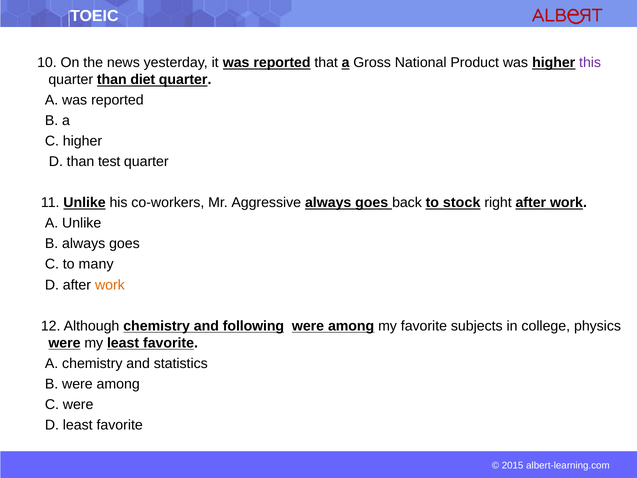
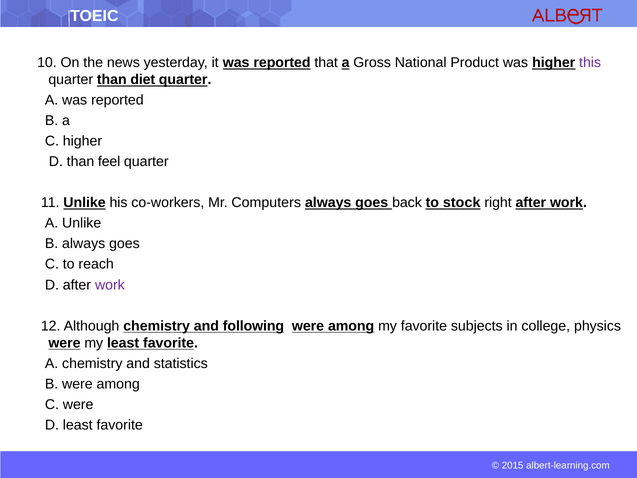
test: test -> feel (109, 162)
Aggressive: Aggressive -> Computers (266, 203)
many: many -> reach (96, 264)
work colour: orange -> purple (110, 285)
